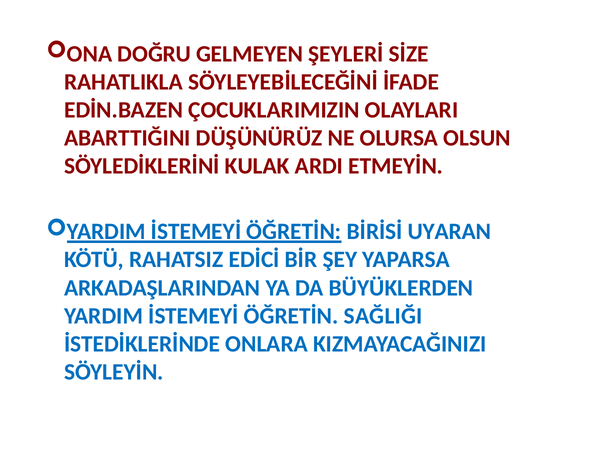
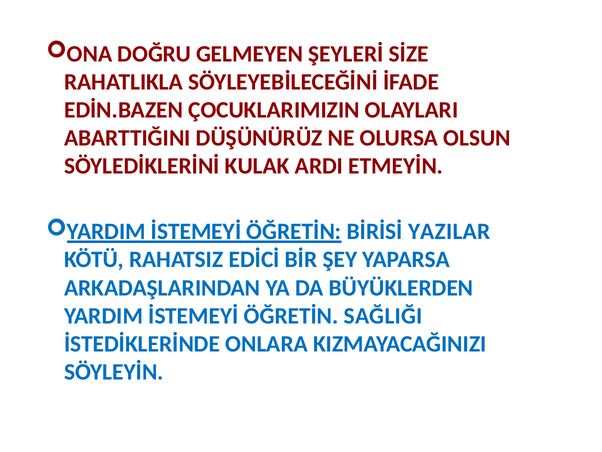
UYARAN: UYARAN -> YAZILAR (449, 231)
